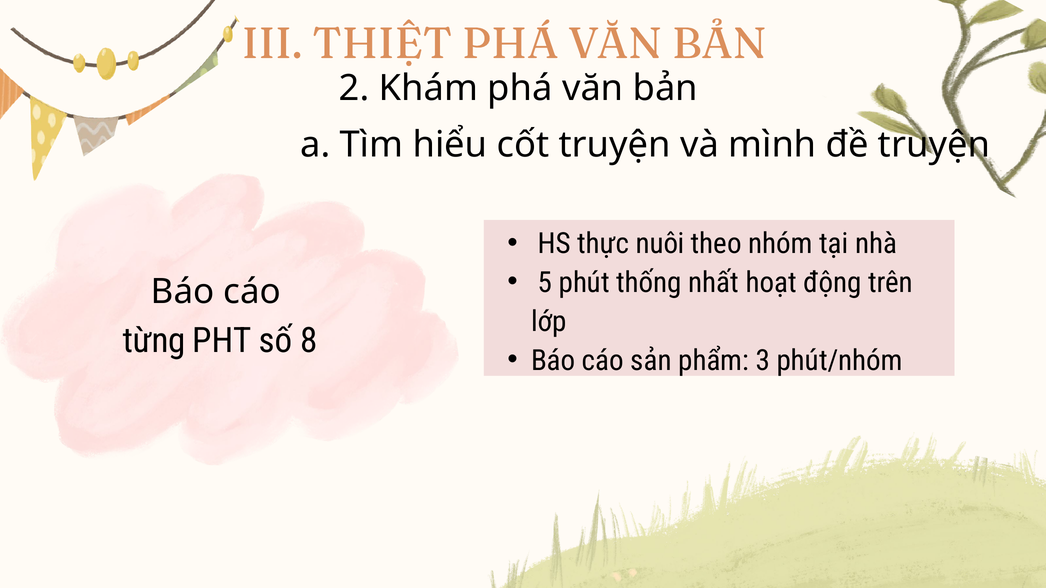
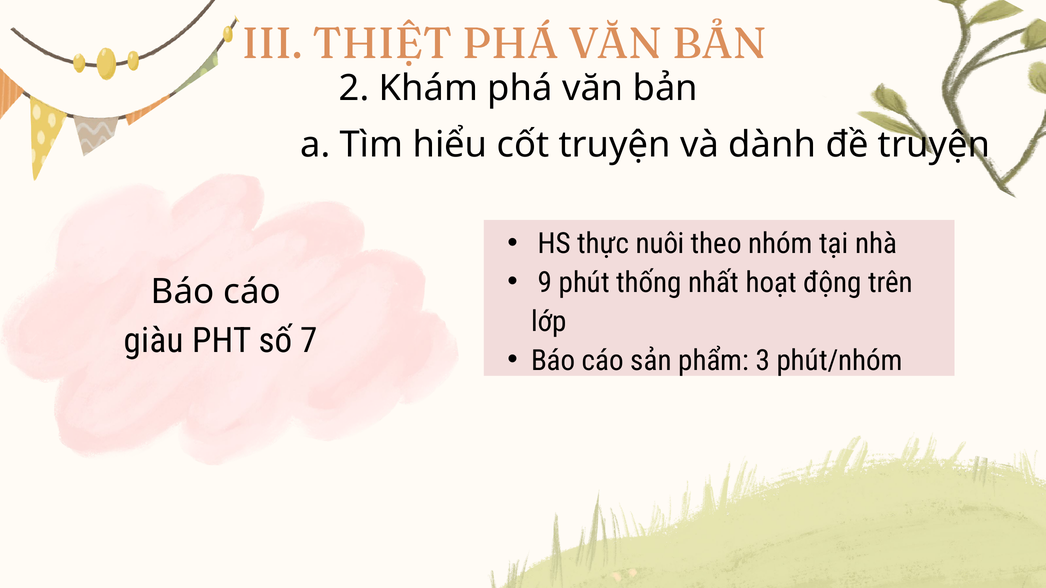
mình: mình -> dành (772, 145)
5: 5 -> 9 (545, 283)
từng: từng -> giàu (154, 341)
8: 8 -> 7 (309, 341)
